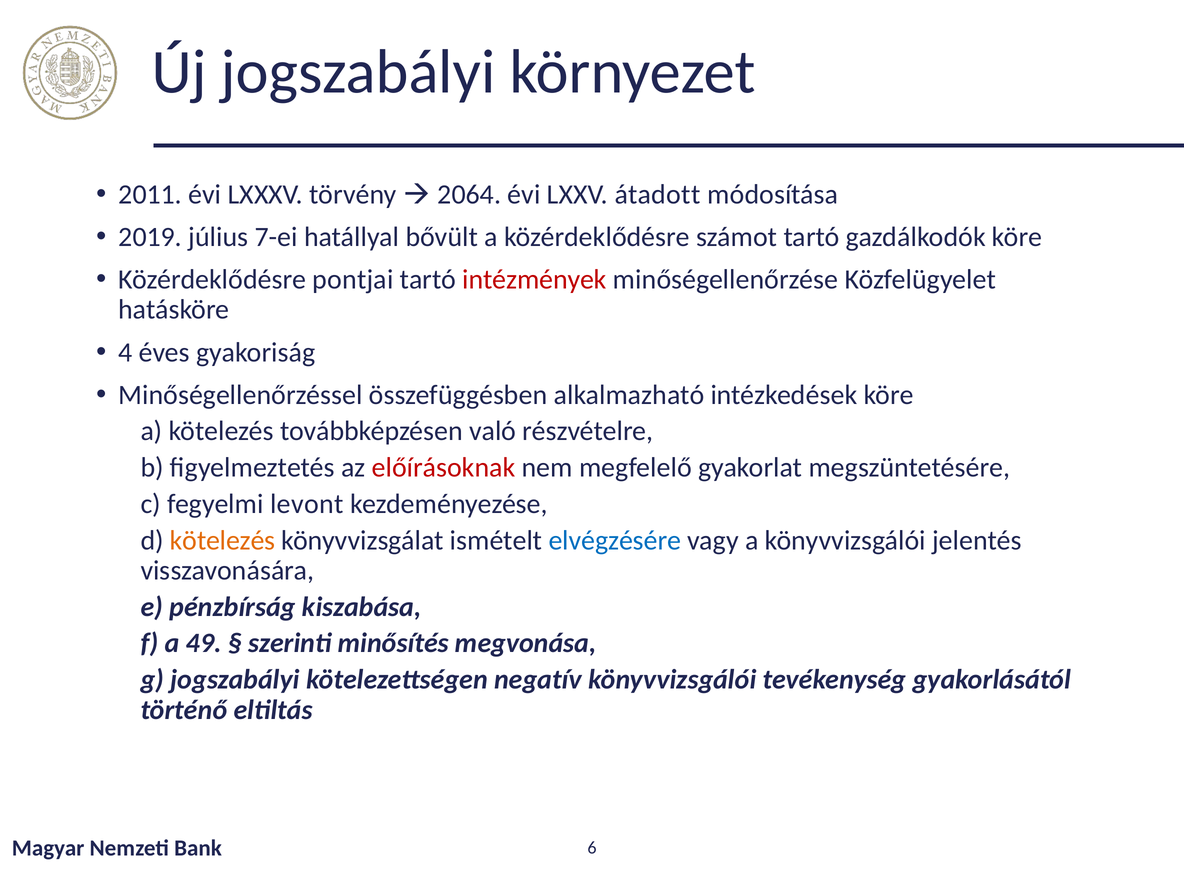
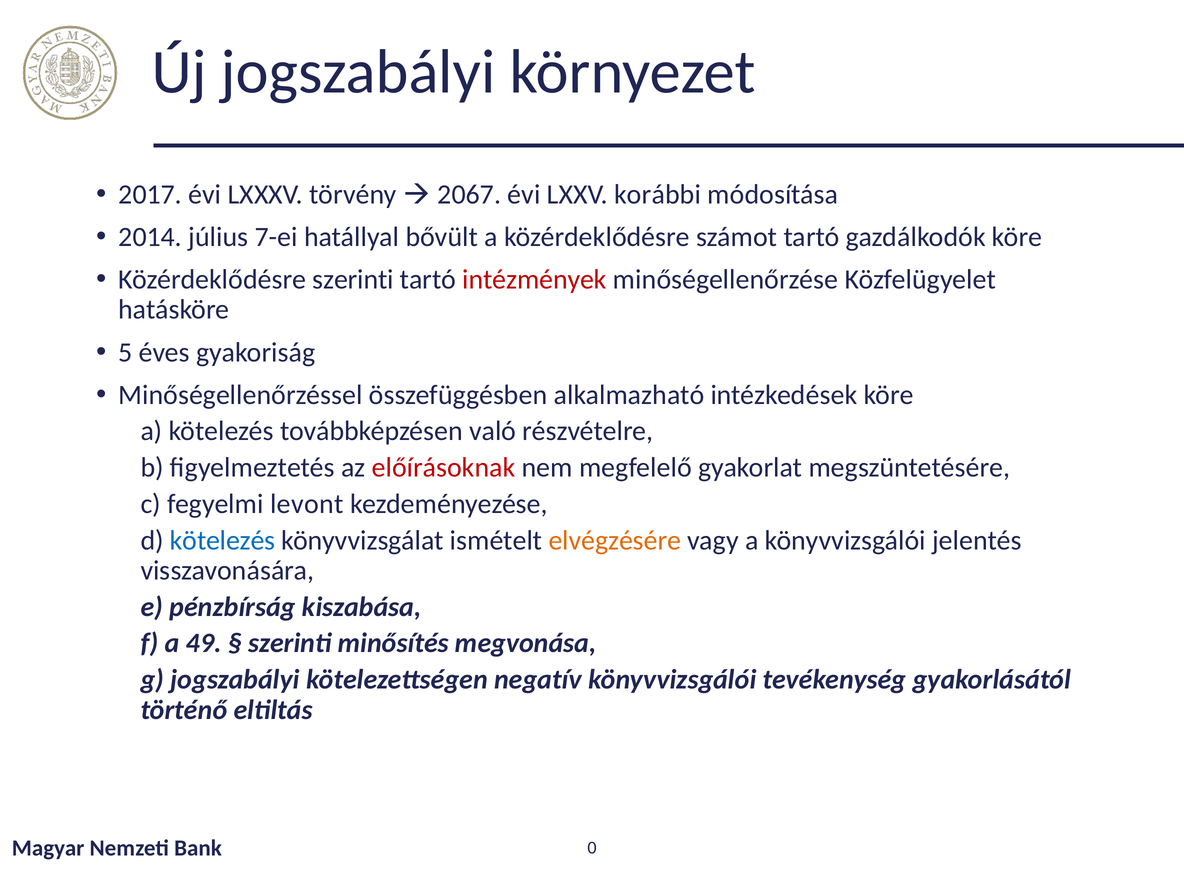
2011: 2011 -> 2017 (150, 194)
2064: 2064 -> 2067 (469, 194)
átadott: átadott -> korábbi (658, 194)
2019: 2019 -> 2014 (150, 237)
Közérdeklődésre pontjai: pontjai -> szerinti (353, 280)
4: 4 -> 5 (125, 352)
kötelezés colour: orange -> blue (223, 540)
elvégzésére colour: blue -> orange (615, 540)
6: 6 -> 0 (592, 848)
